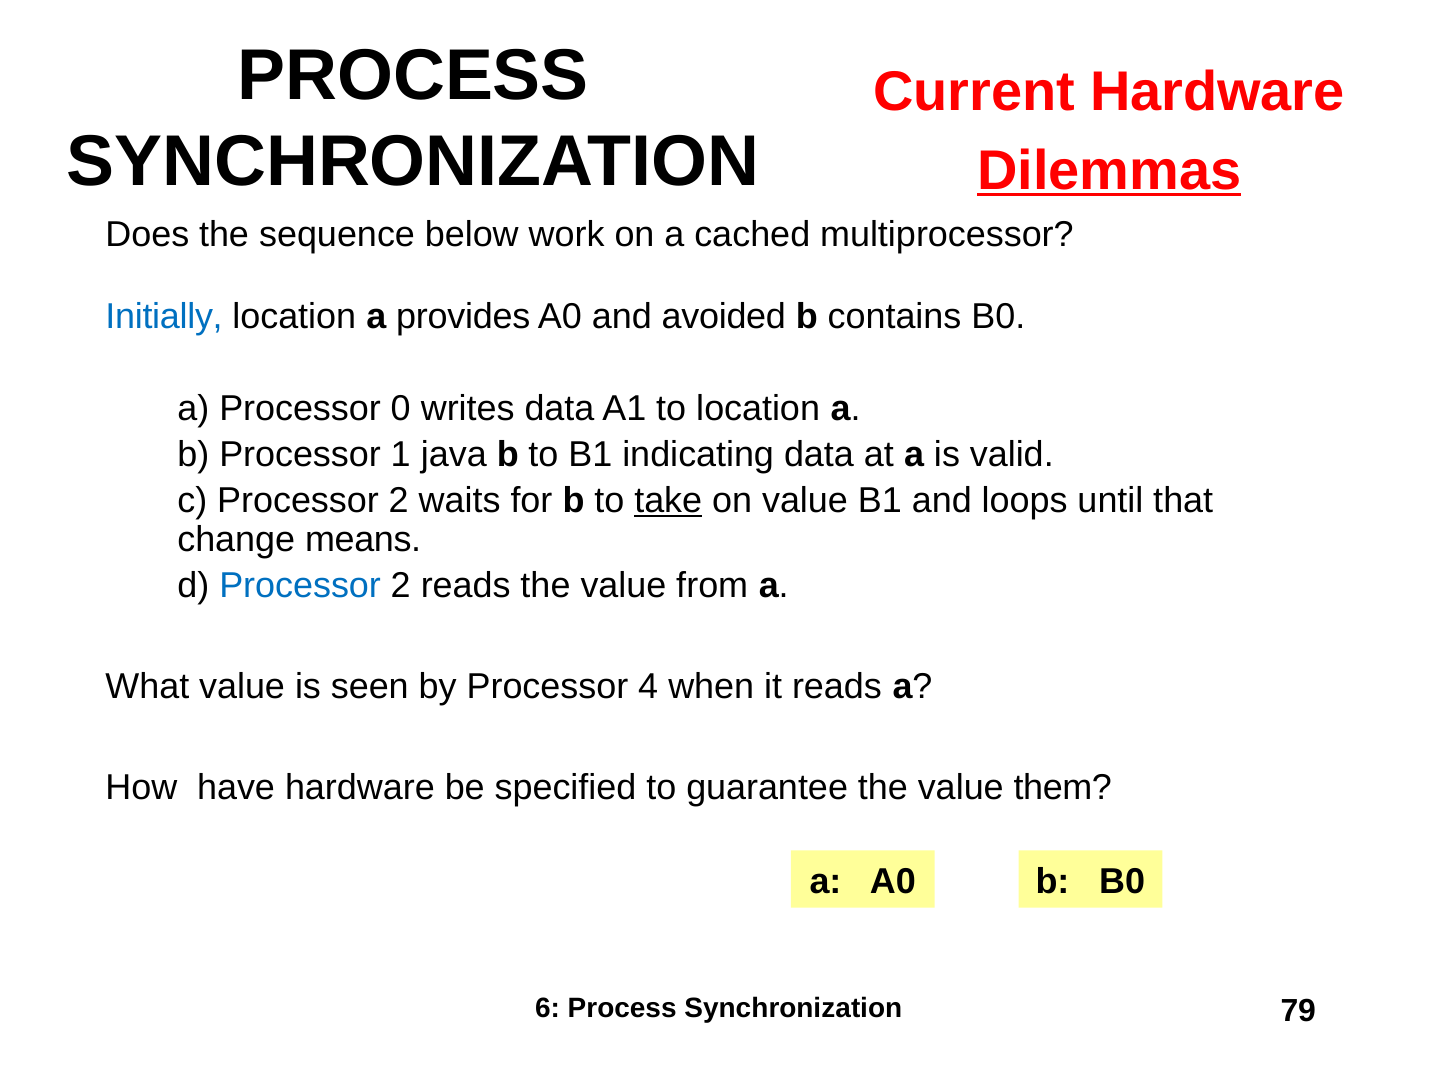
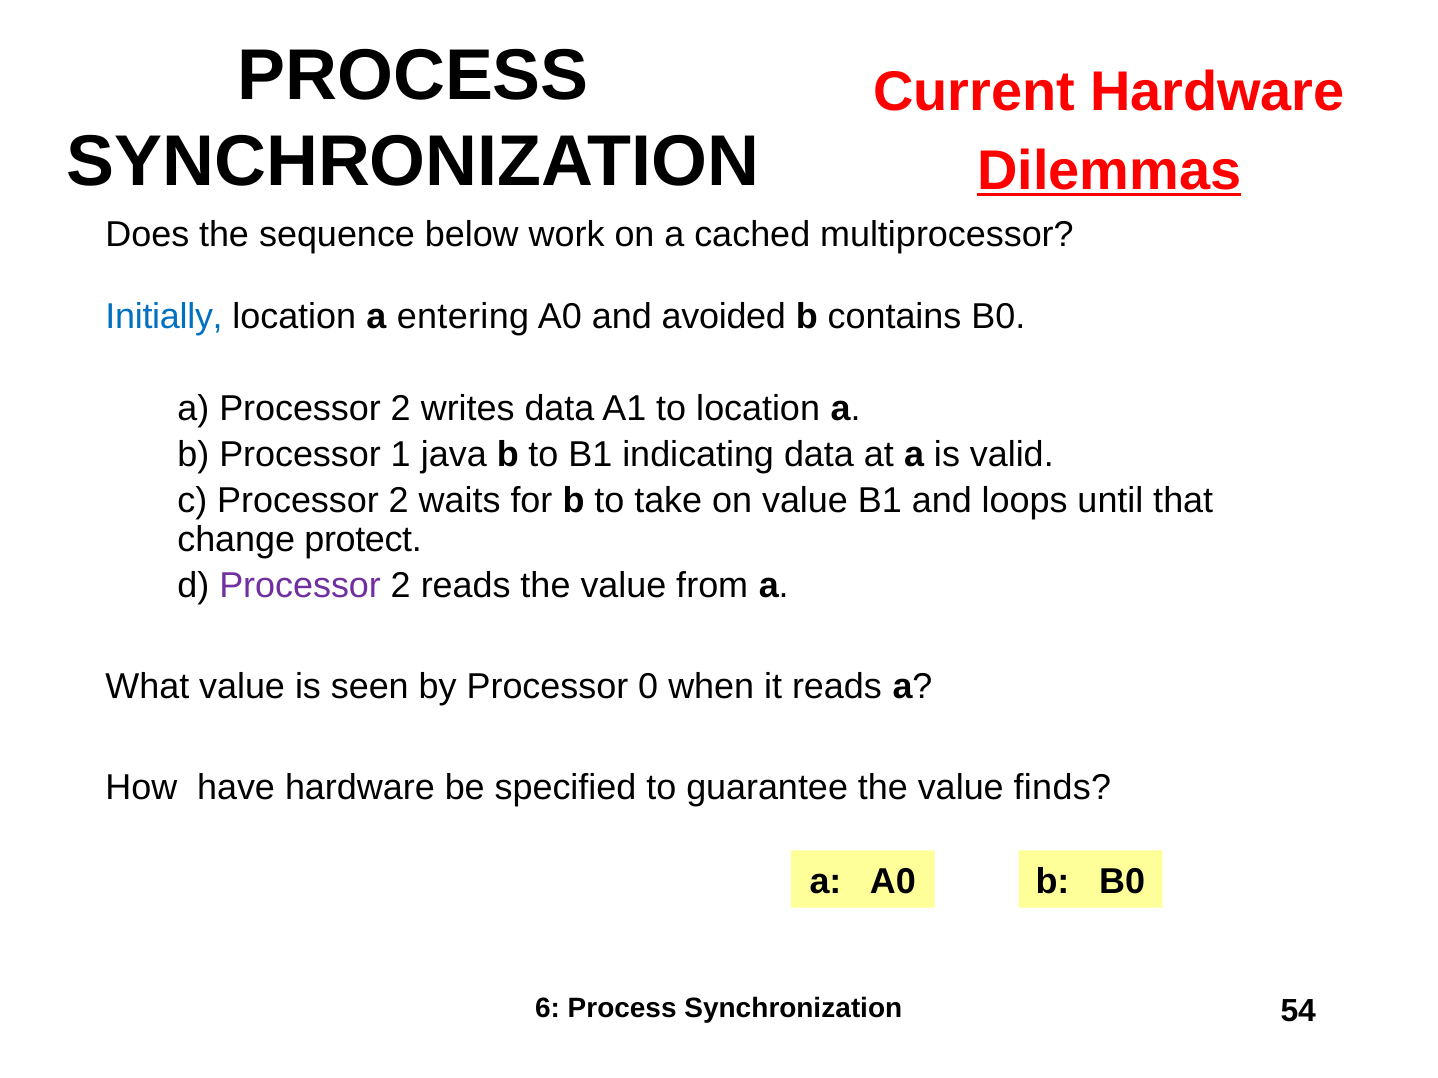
provides: provides -> entering (463, 317)
a Processor 0: 0 -> 2 (401, 409)
take underline: present -> none (668, 501)
means: means -> protect (363, 540)
Processor colour: blue -> purple (300, 586)
4: 4 -> 0 (648, 687)
them: them -> finds (1062, 788)
79: 79 -> 54 (1298, 1011)
